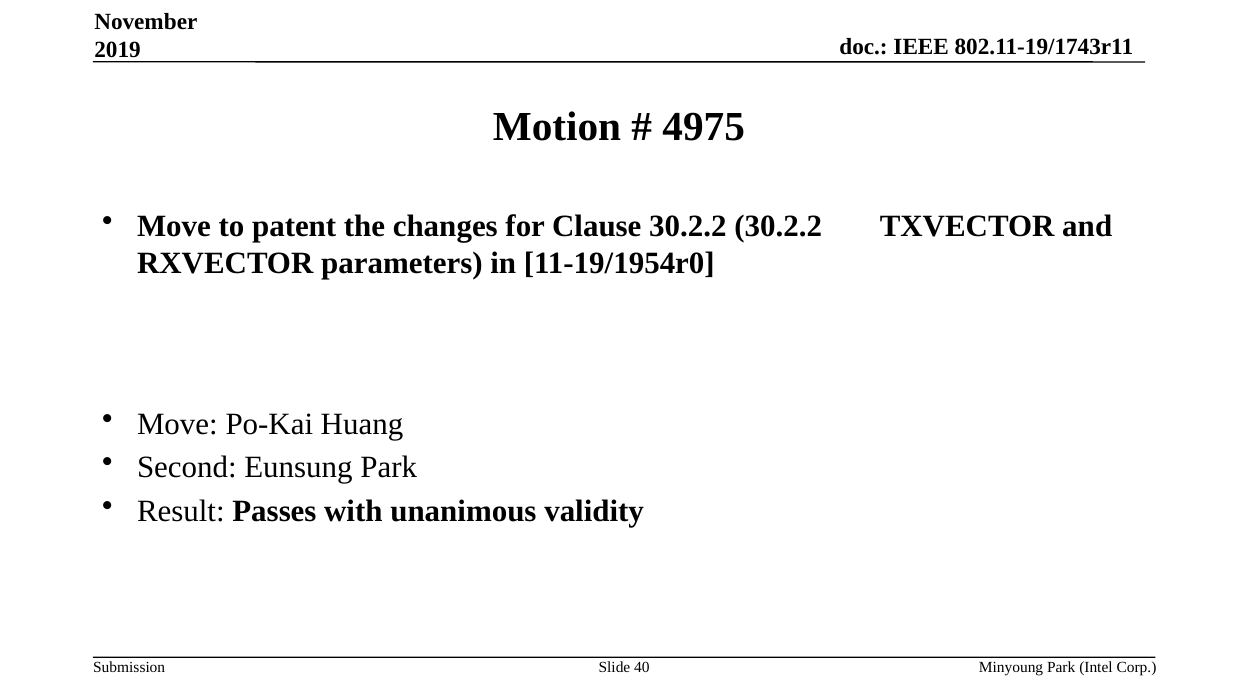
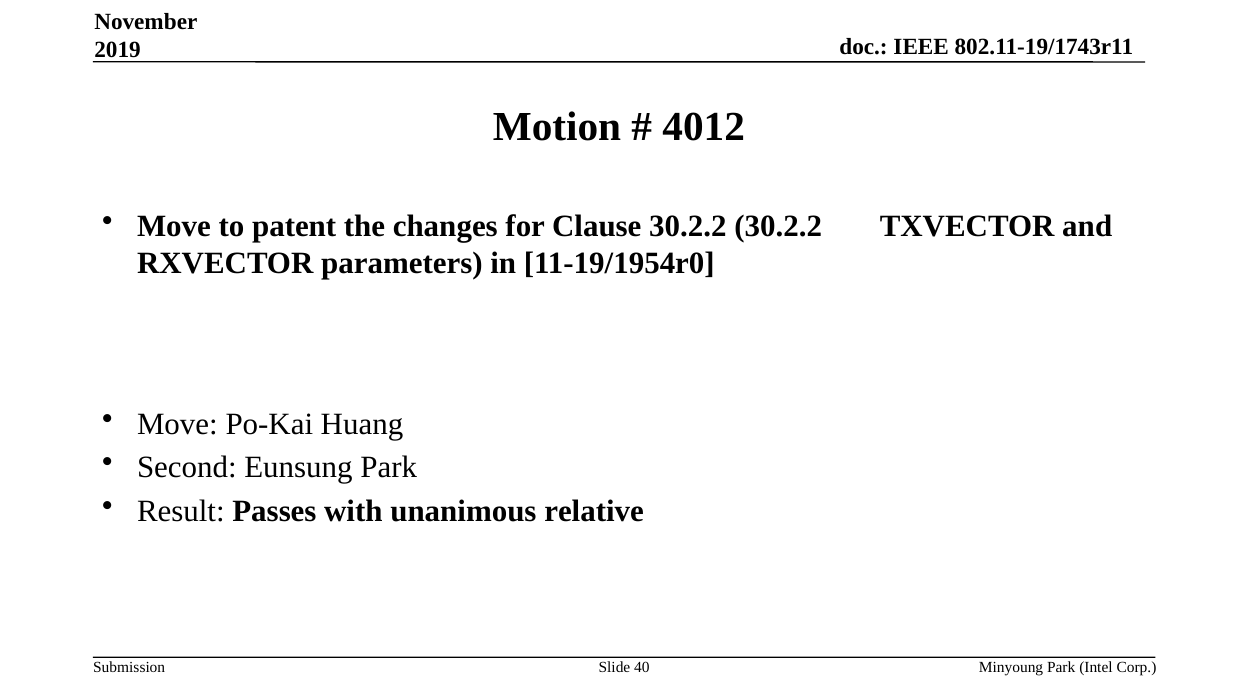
4975: 4975 -> 4012 (704, 127)
validity: validity -> relative (594, 511)
